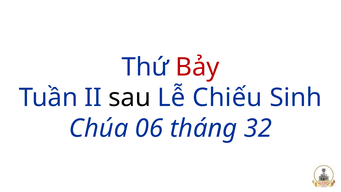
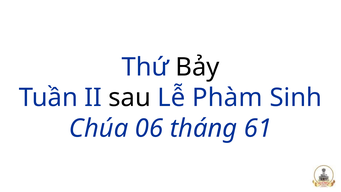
Bảy colour: red -> black (197, 67)
Chiếu: Chiếu -> Phàm (227, 98)
32: 32 -> 61 (258, 128)
